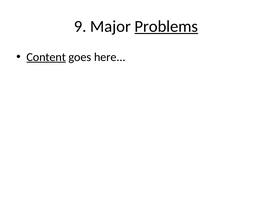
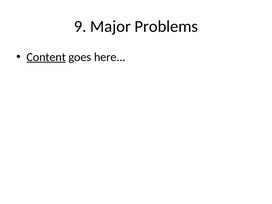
Problems underline: present -> none (166, 26)
